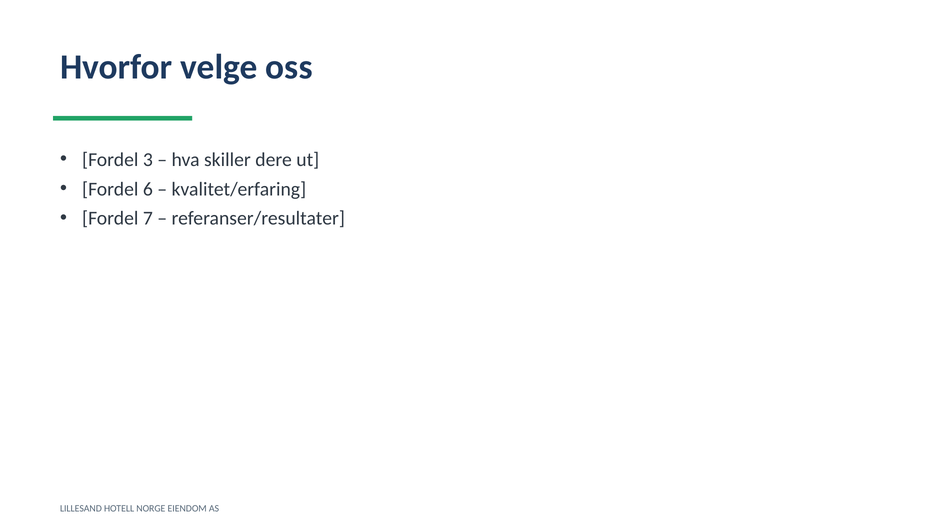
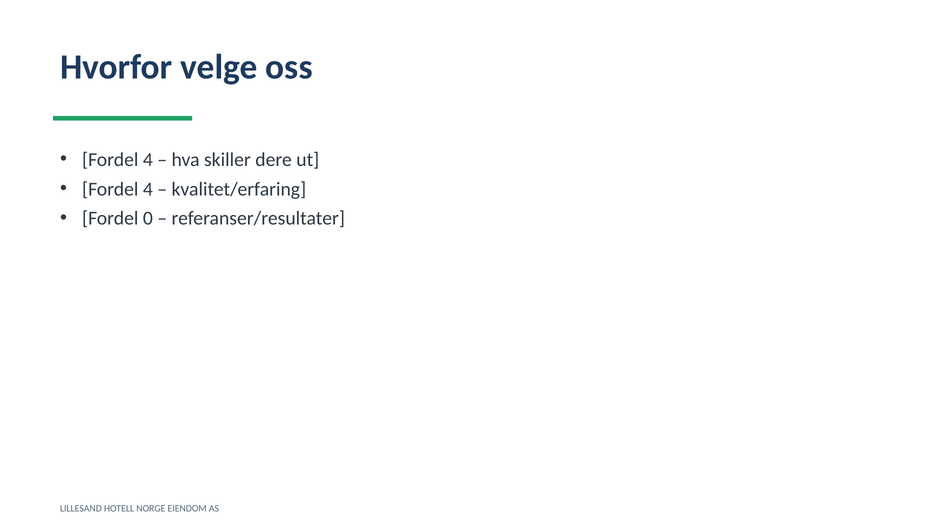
3: 3 -> 4 (148, 160)
6: 6 -> 4 (148, 189)
7: 7 -> 0 (148, 219)
